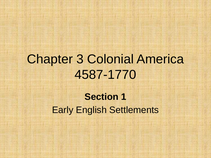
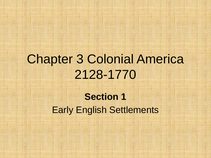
4587-1770: 4587-1770 -> 2128-1770 (105, 75)
